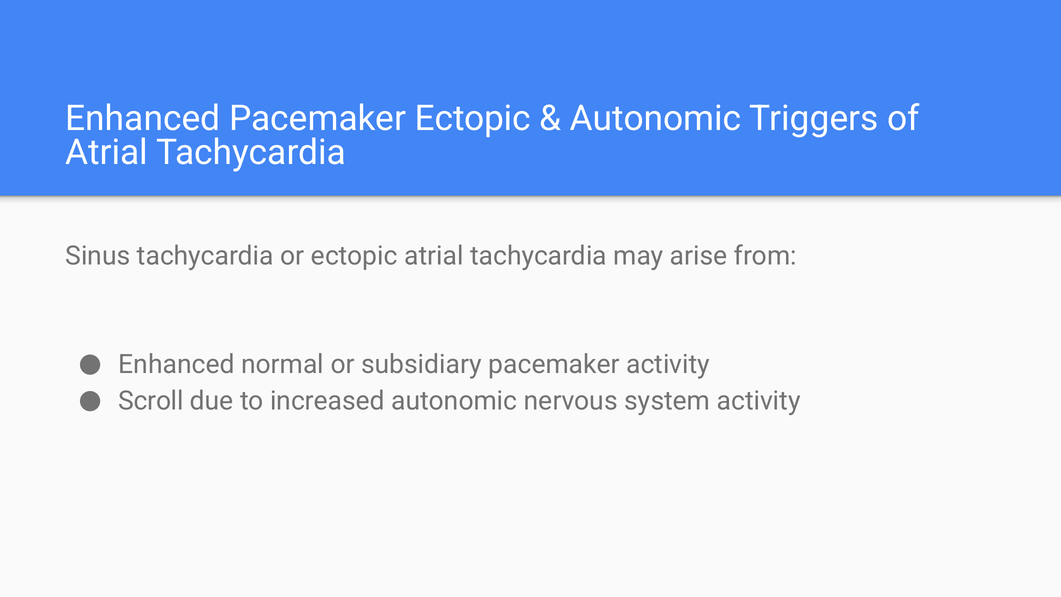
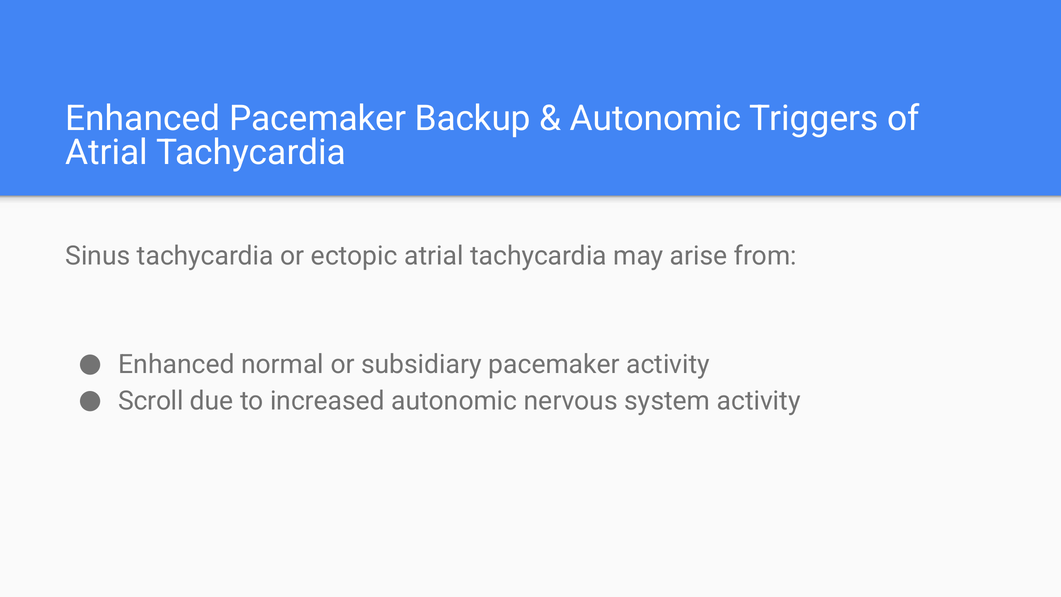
Pacemaker Ectopic: Ectopic -> Backup (473, 119)
